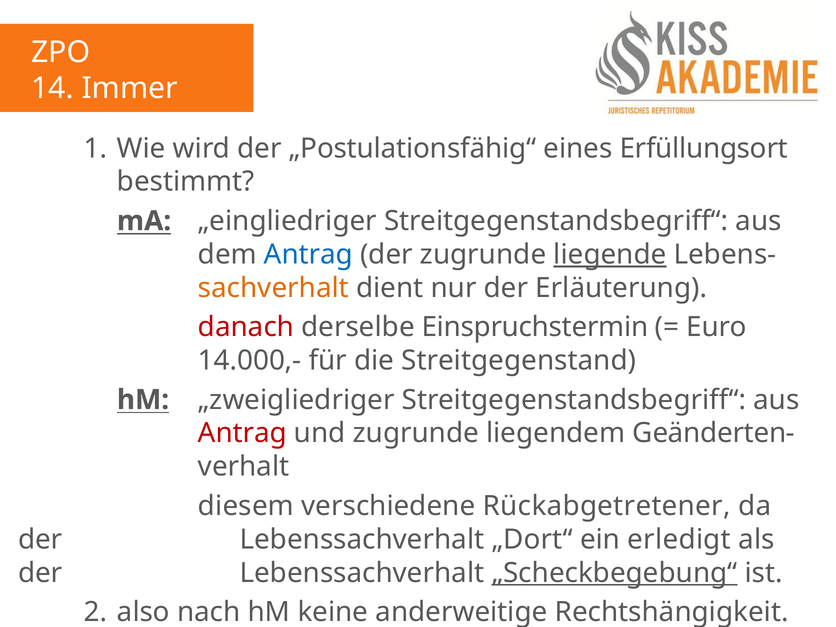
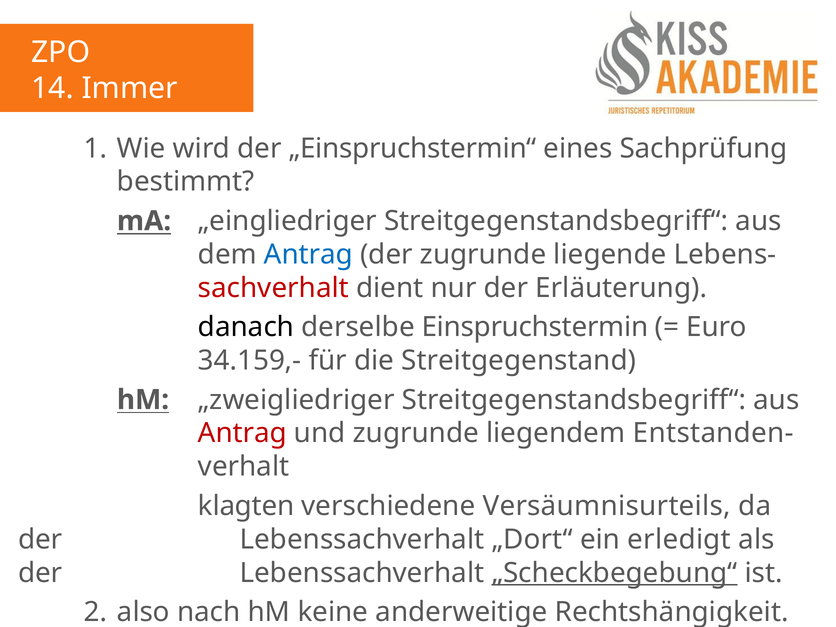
„Postulationsfähig“: „Postulationsfähig“ -> „Einspruchstermin“ (413, 148)
Erfüllungsort: Erfüllungsort -> Sachprüfung (704, 148)
liegende underline: present -> none (610, 254)
sachverhalt colour: orange -> red (273, 288)
danach colour: red -> black (246, 327)
14.000,-: 14.000,- -> 34.159,- (250, 361)
Geänderten-: Geänderten- -> Entstanden- (713, 433)
diesem: diesem -> klagten (246, 506)
Rückabgetretener: Rückabgetretener -> Versäumnisurteils (607, 506)
